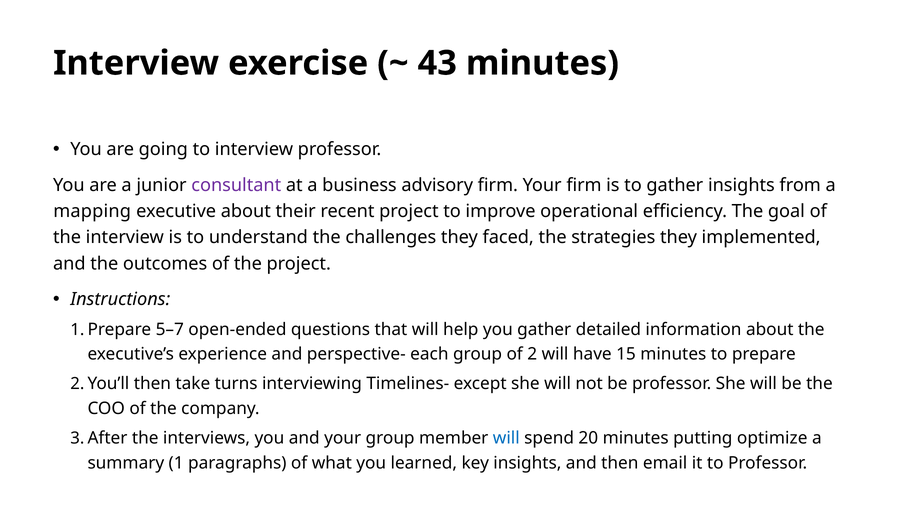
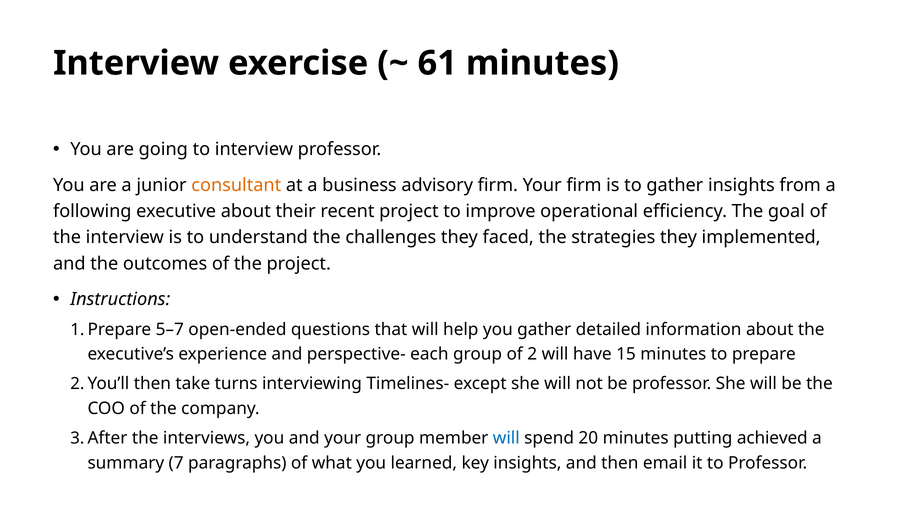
43: 43 -> 61 (437, 63)
consultant colour: purple -> orange (236, 185)
mapping: mapping -> following (92, 211)
optimize: optimize -> achieved (772, 438)
1: 1 -> 7 (176, 463)
